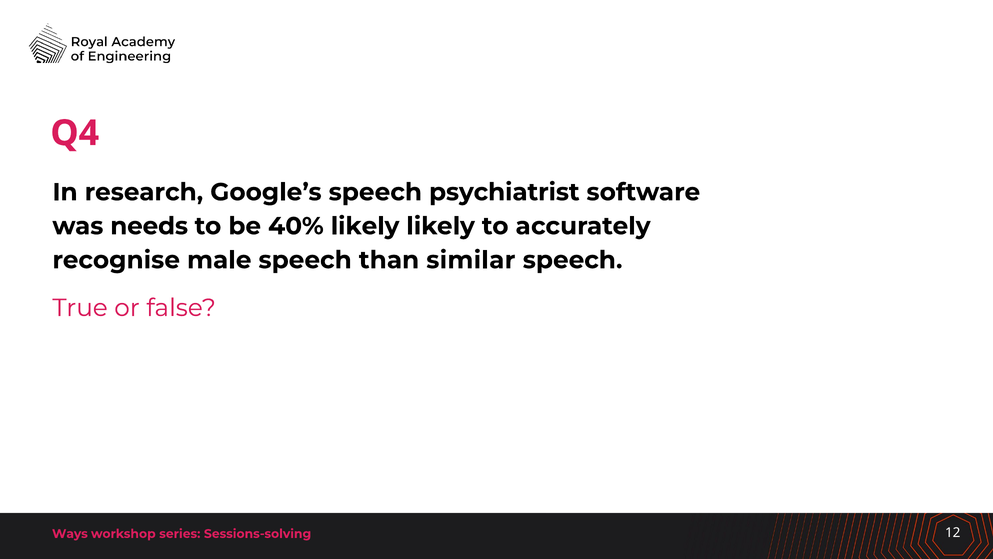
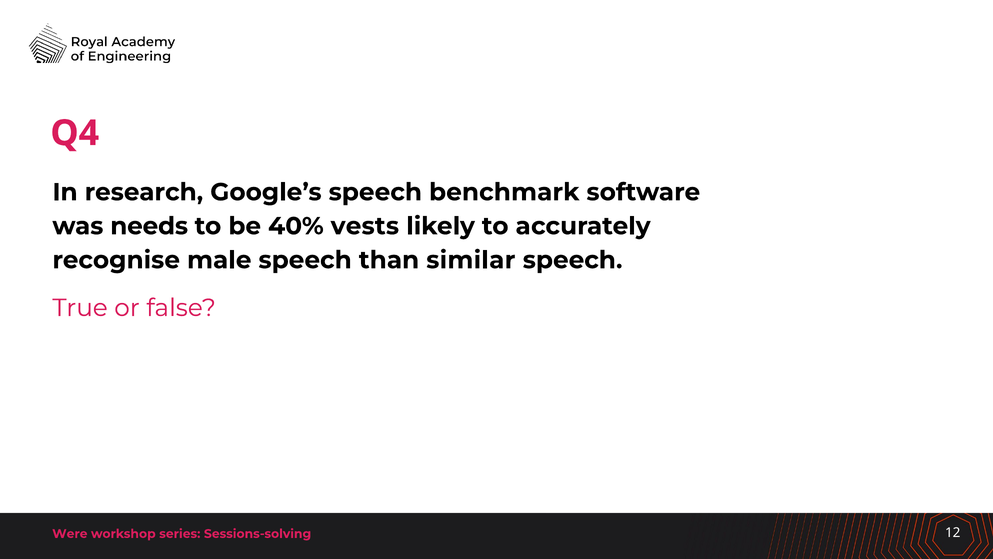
psychiatrist: psychiatrist -> benchmark (504, 192)
40% likely: likely -> vests (365, 226)
Ways: Ways -> Were (70, 533)
